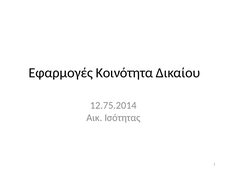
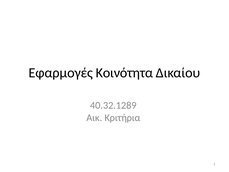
12.75.2014: 12.75.2014 -> 40.32.1289 (113, 105)
Ισότητας: Ισότητας -> Κριτήρια (122, 118)
